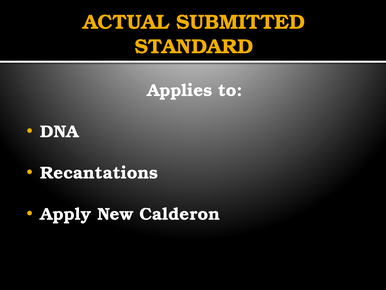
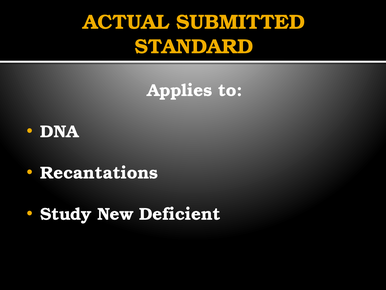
Apply: Apply -> Study (66, 214)
Calderon: Calderon -> Deficient (180, 214)
